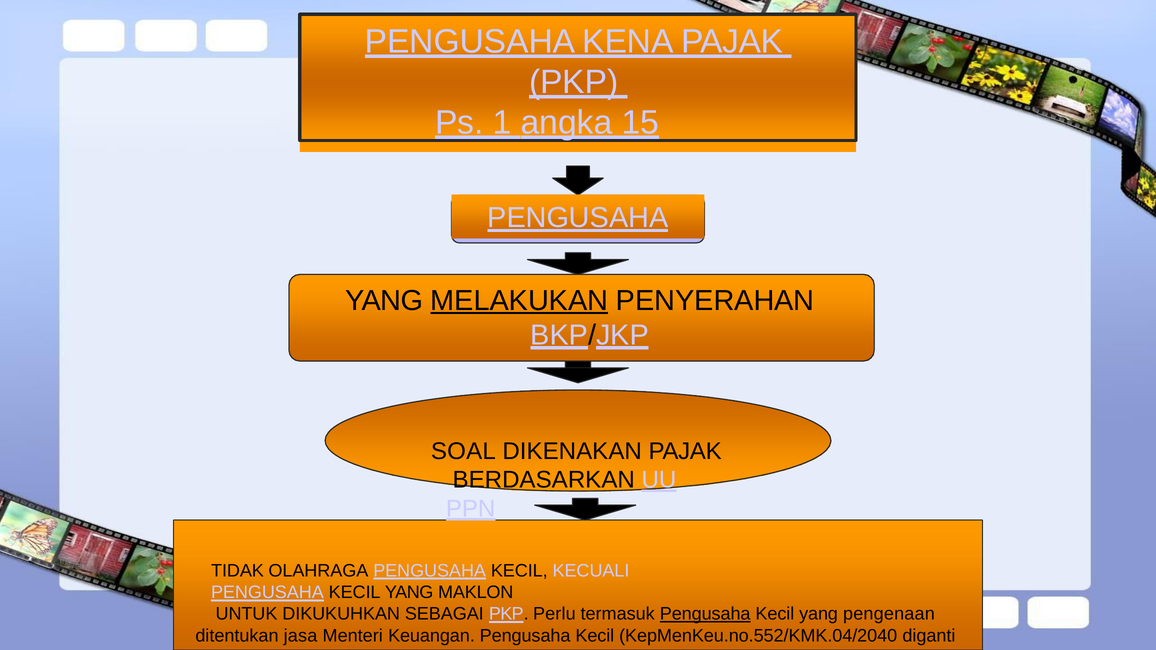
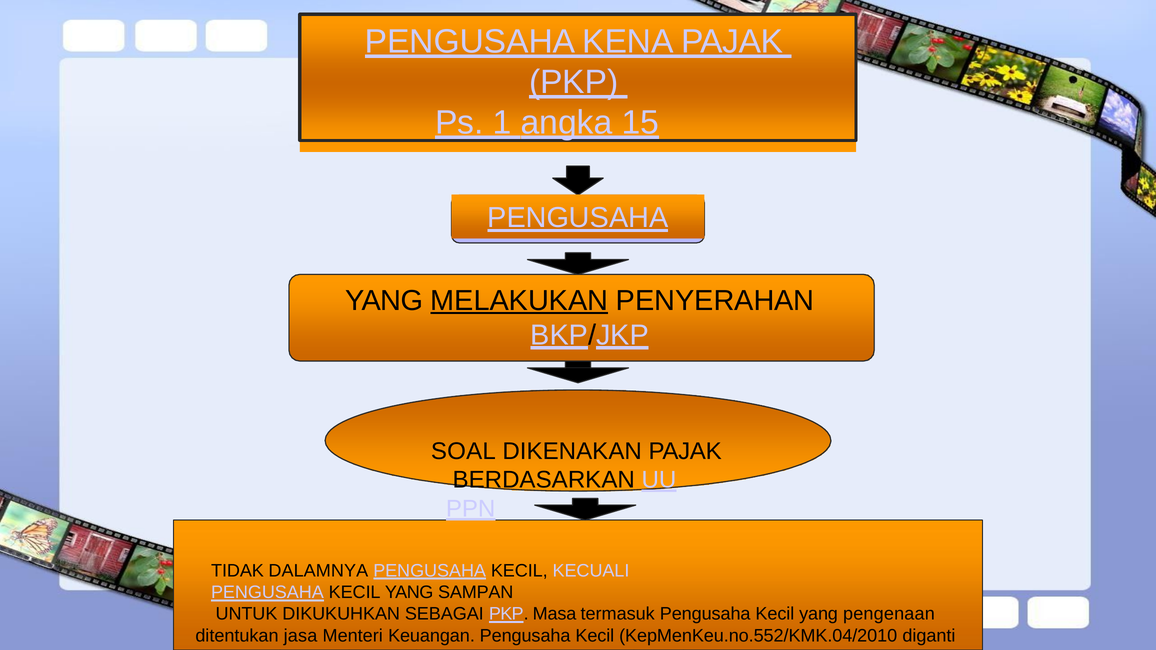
OLAHRAGA: OLAHRAGA -> DALAMNYA (318, 571)
MAKLON: MAKLON -> SAMPAN (476, 593)
Perlu: Perlu -> Masa (555, 614)
Pengusaha underline: present -> none (705, 614)
KepMenKeu.no.552/KMK.04/2040: KepMenKeu.no.552/KMK.04/2040 -> KepMenKeu.no.552/KMK.04/2010 (758, 636)
